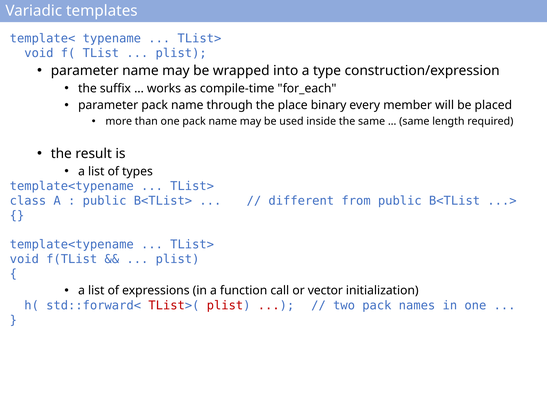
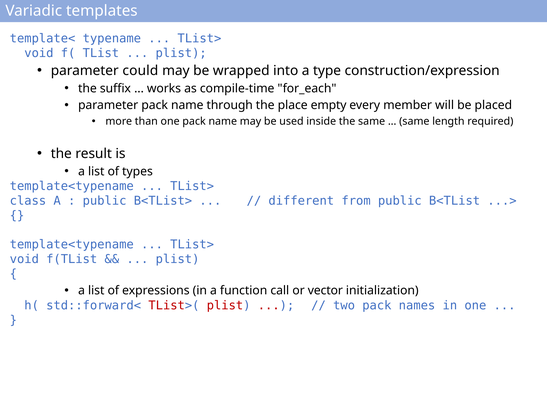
parameter name: name -> could (140, 70)
binary: binary -> empty (329, 105)
